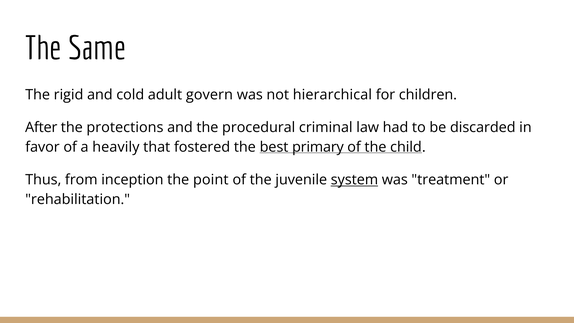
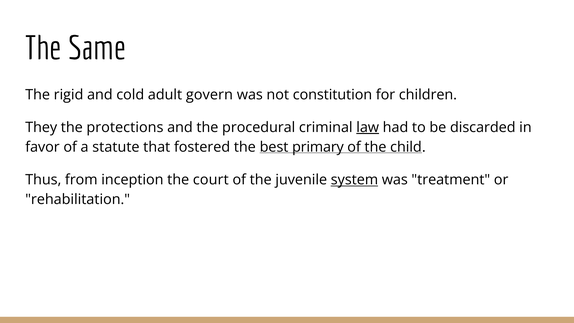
hierarchical: hierarchical -> constitution (332, 95)
After: After -> They (41, 127)
law underline: none -> present (368, 127)
heavily: heavily -> statute (116, 147)
point: point -> court (211, 180)
